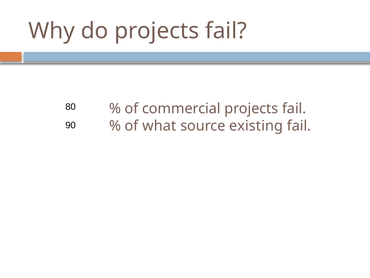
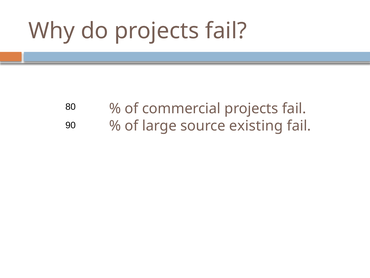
what: what -> large (159, 126)
